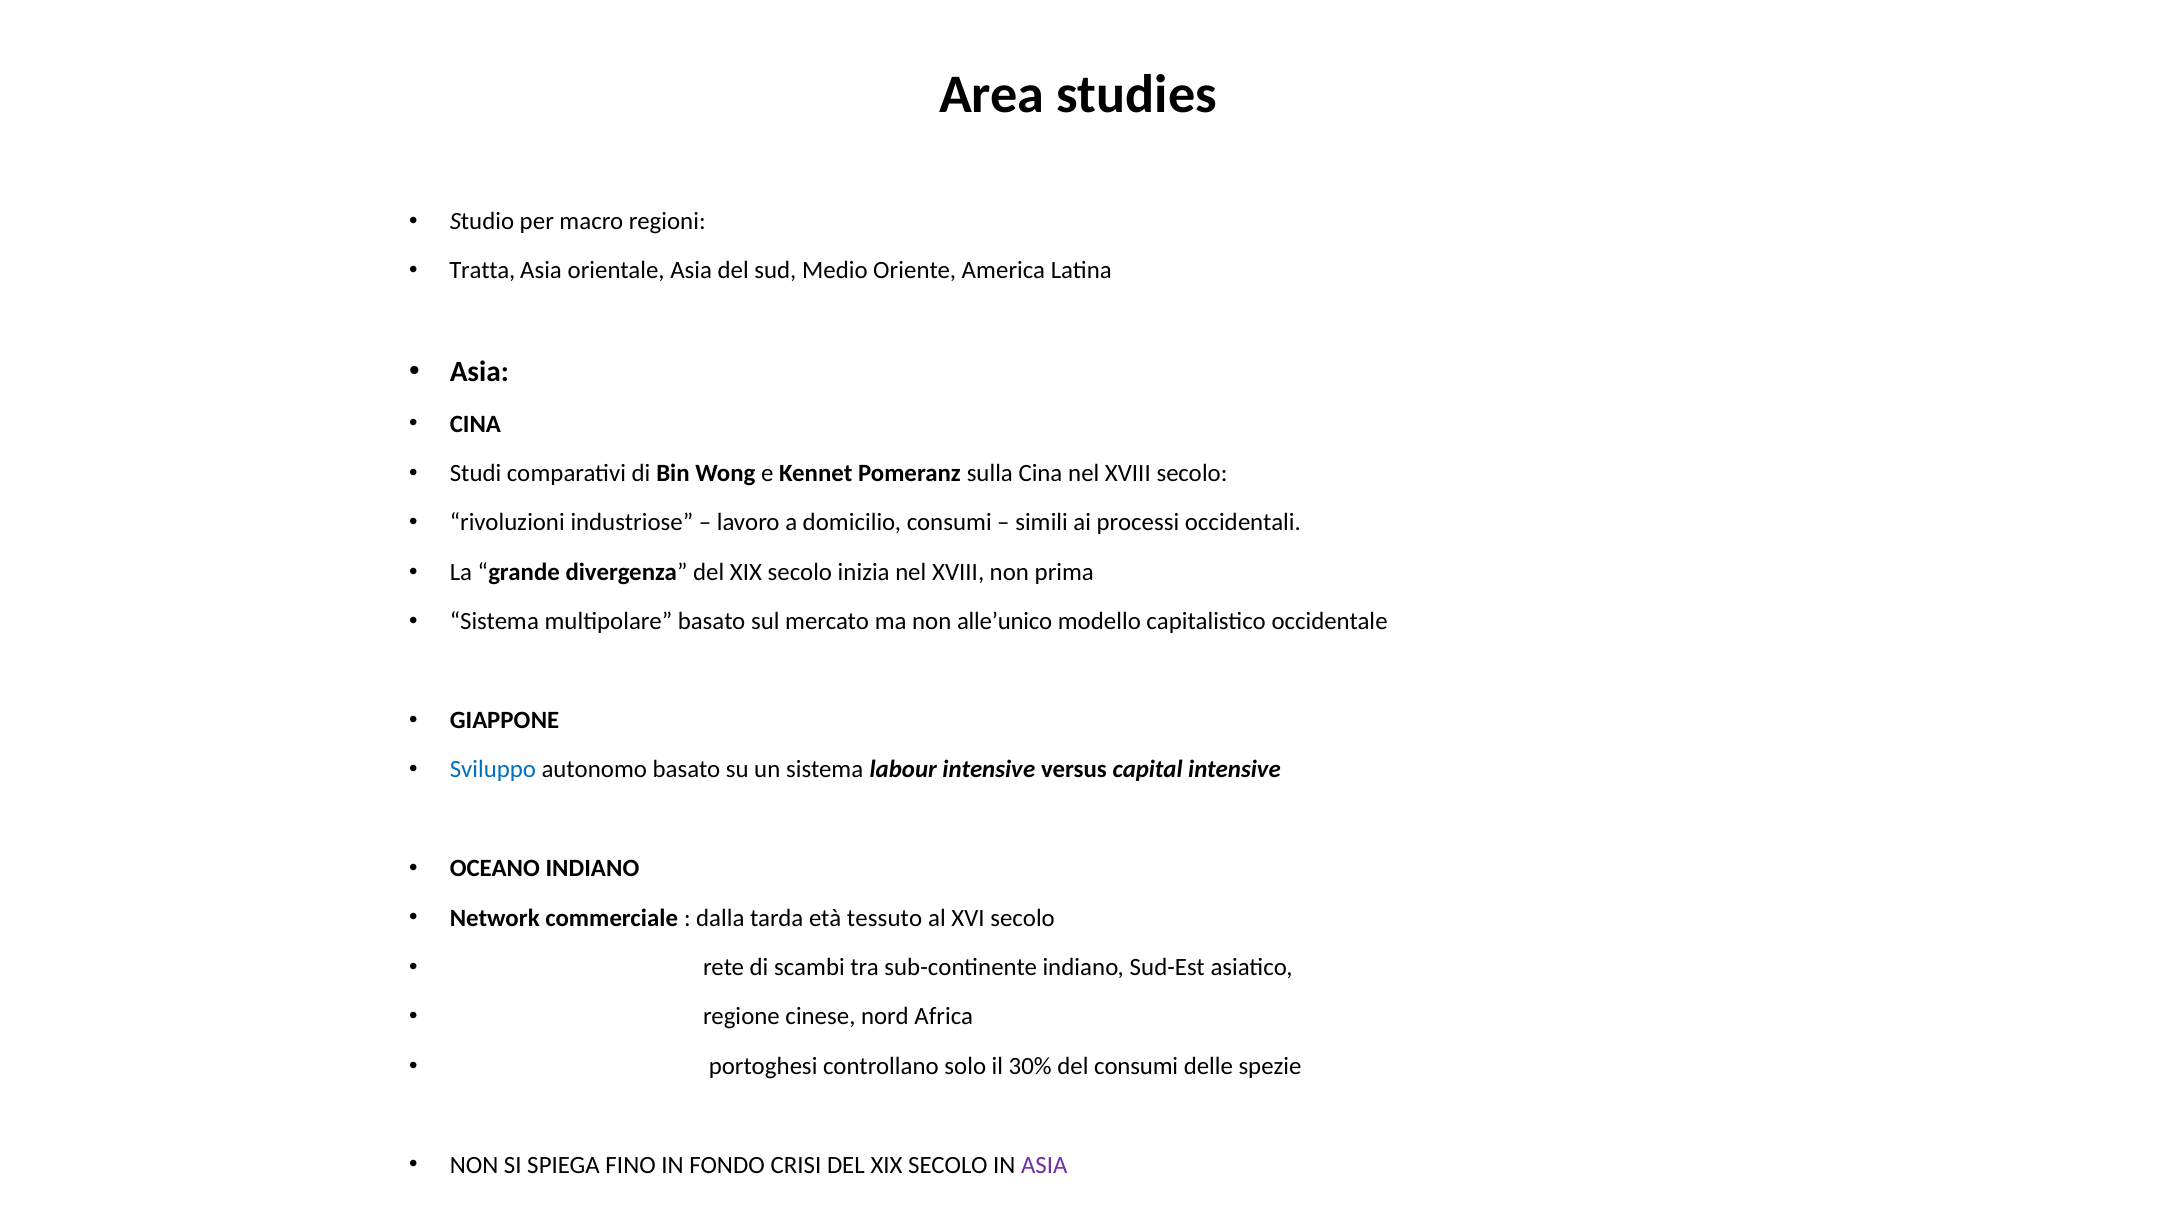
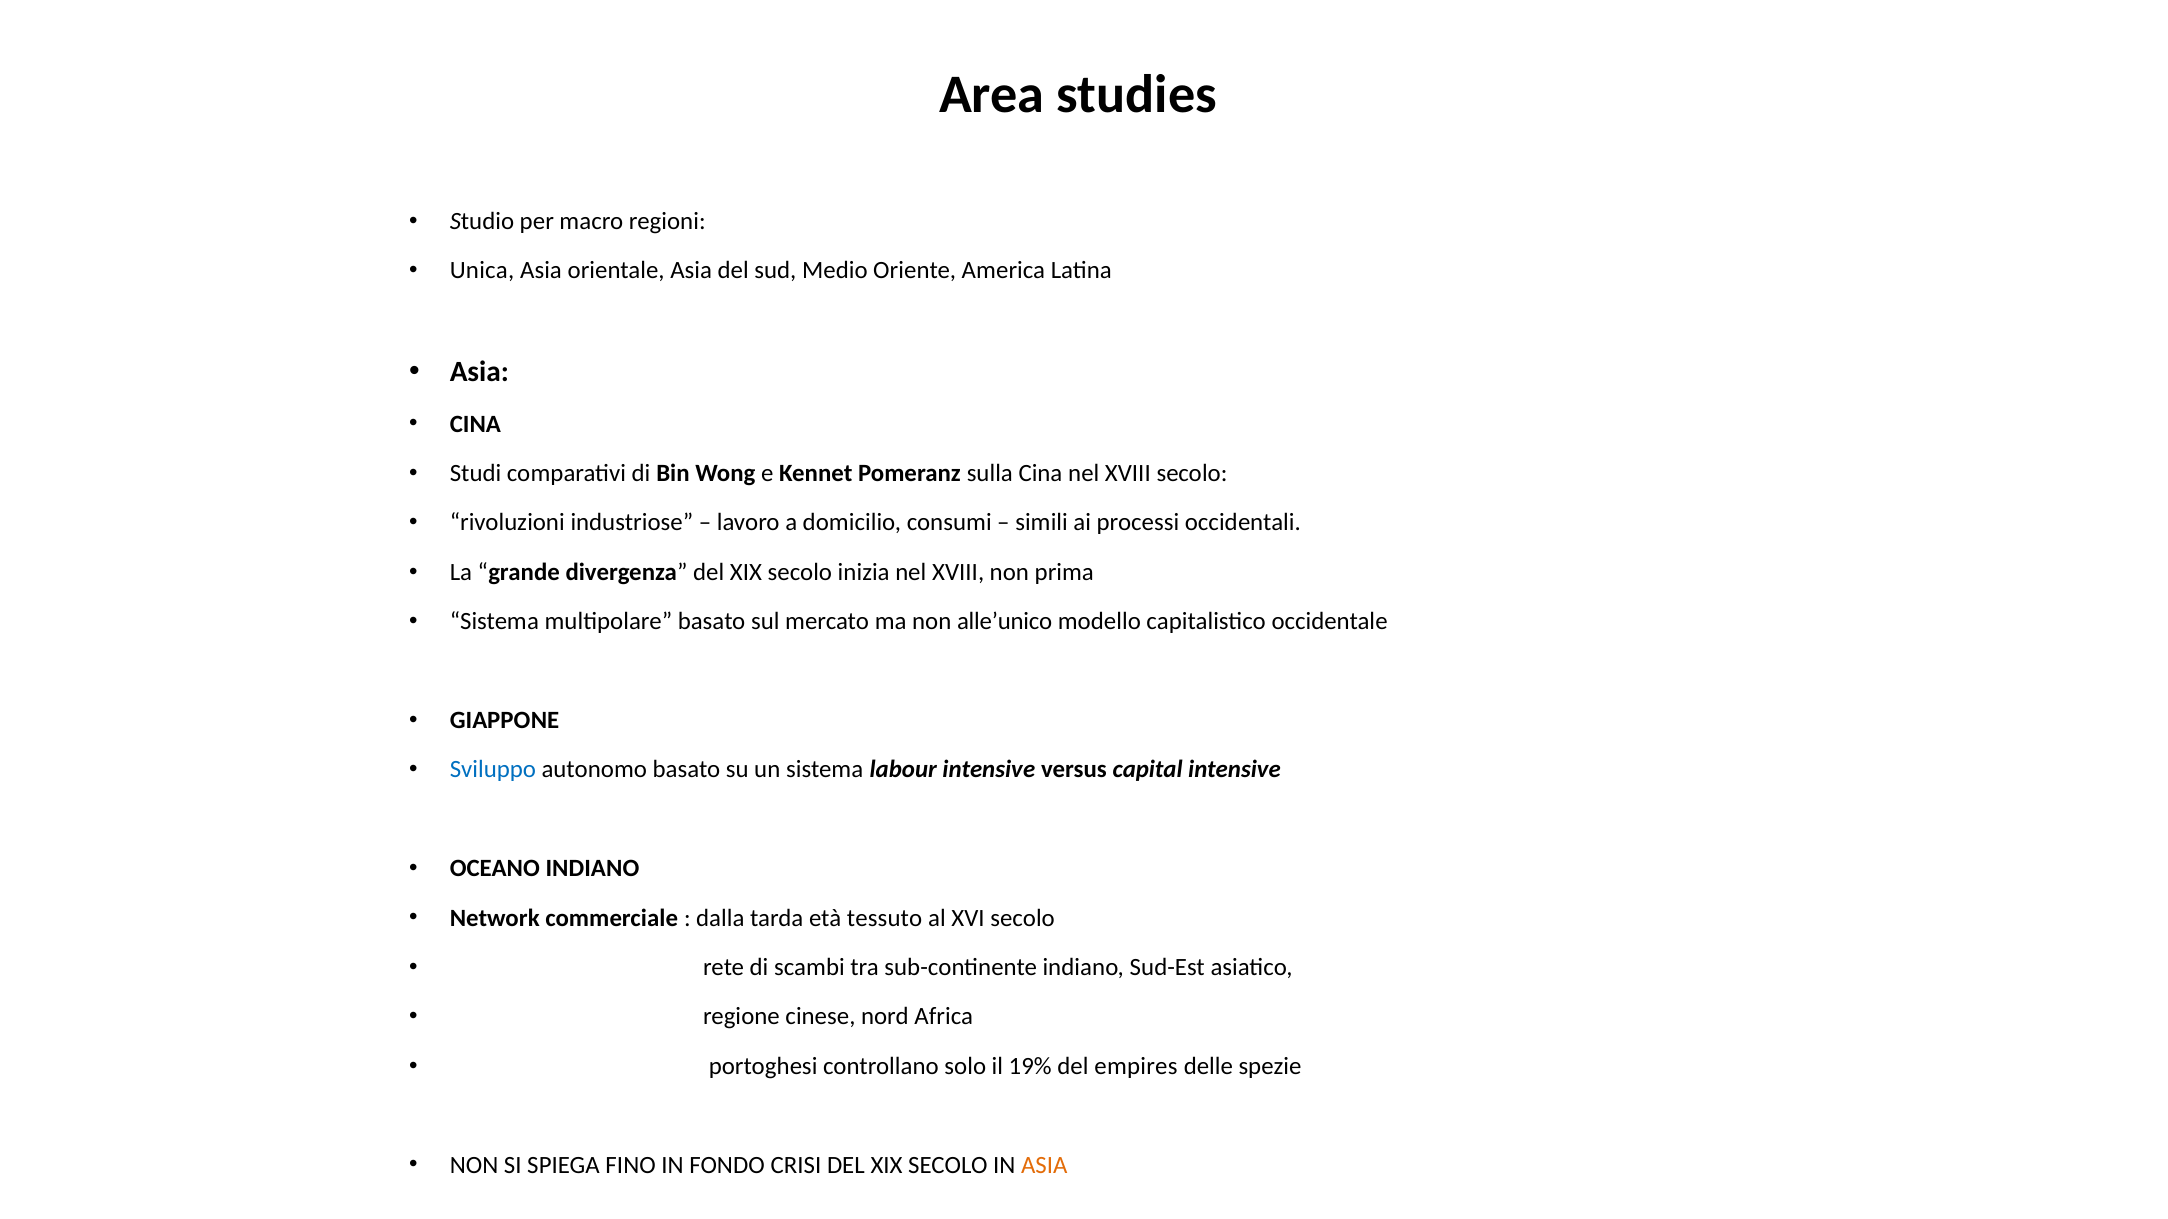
Tratta: Tratta -> Unica (482, 271)
30%: 30% -> 19% (1030, 1066)
del consumi: consumi -> empires (1136, 1066)
ASIA colour: purple -> orange (1044, 1165)
